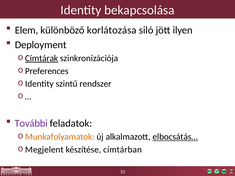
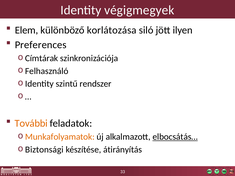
bekapcsolása: bekapcsolása -> végigmegyek (139, 10)
Deployment: Deployment -> Preferences (41, 45)
Címtárak underline: present -> none (42, 58)
Preferences: Preferences -> Felhasználó (47, 71)
További colour: purple -> orange (31, 123)
Megjelent: Megjelent -> Biztonsági (44, 150)
címtárban: címtárban -> átirányítás (123, 150)
